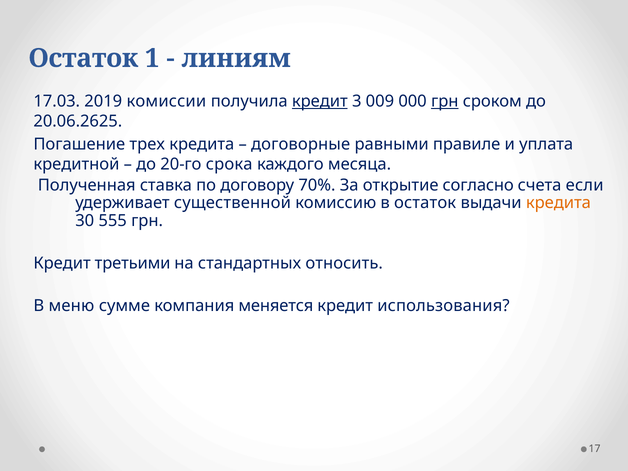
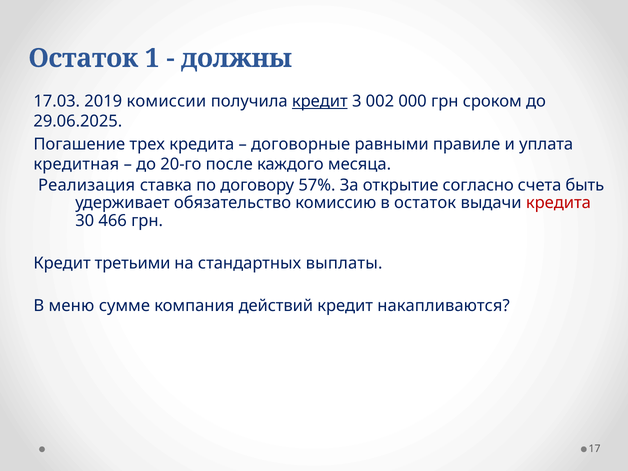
линиям: линиям -> должны (236, 58)
009: 009 -> 002 (380, 101)
грн underline: present -> none (445, 101)
20.06.2625: 20.06.2625 -> 29.06.2025 (78, 121)
кредитной: кредитной -> кредитная (76, 164)
срока: срока -> после (229, 164)
Полученная: Полученная -> Реализация (87, 185)
70%: 70% -> 57% (317, 185)
если: если -> быть (585, 185)
существенной: существенной -> обязательство (233, 203)
кредита colour: orange -> red (558, 203)
555: 555 -> 466 (113, 221)
относить: относить -> выплаты (344, 263)
меняется: меняется -> действий (276, 306)
использования: использования -> накапливаются (444, 306)
